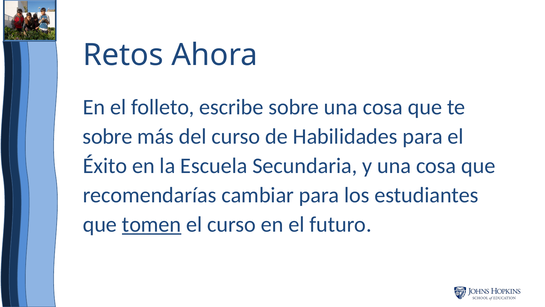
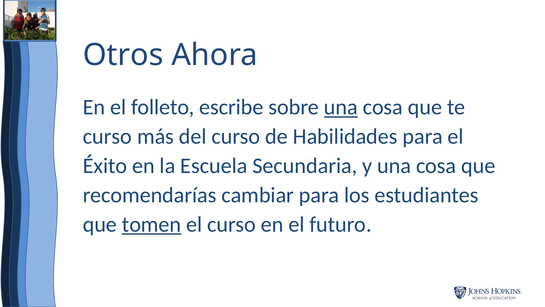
Retos: Retos -> Otros (123, 55)
una underline: none -> present (341, 107)
sobre: sobre -> curso (107, 136)
